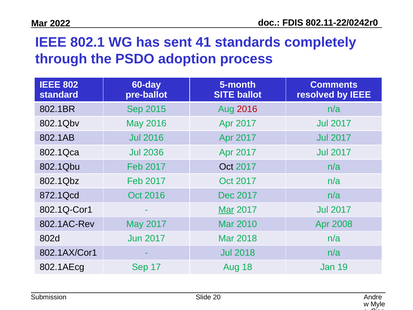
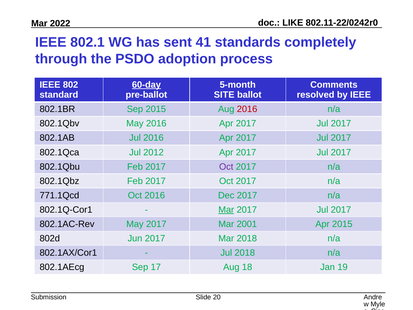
FDIS: FDIS -> LIKE (293, 23)
60-day underline: none -> present (146, 85)
2036: 2036 -> 2012 (153, 152)
Oct colour: black -> purple (226, 167)
872.1Qcd: 872.1Qcd -> 771.1Qcd (59, 195)
2010: 2010 -> 2001 (247, 224)
Apr 2008: 2008 -> 2015 (342, 224)
